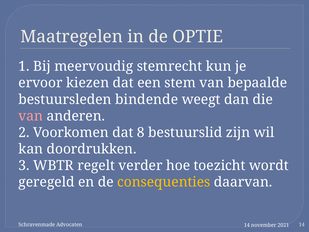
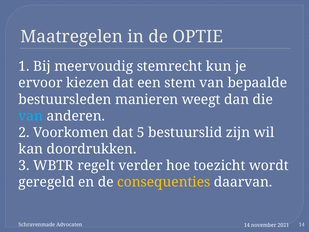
bindende: bindende -> manieren (147, 99)
van colour: pink -> light blue (31, 116)
8: 8 -> 5 (141, 132)
